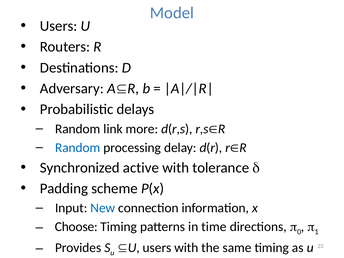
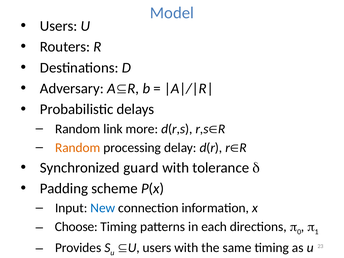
Random colour: blue -> orange (78, 148)
active: active -> guard (141, 168)
time: time -> each (214, 227)
